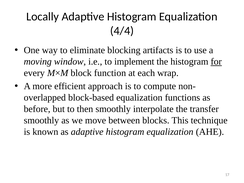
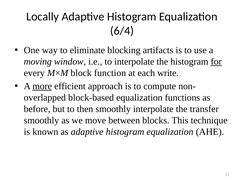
4/4: 4/4 -> 6/4 (122, 31)
to implement: implement -> interpolate (134, 62)
wrap: wrap -> write (168, 73)
more underline: none -> present (42, 86)
